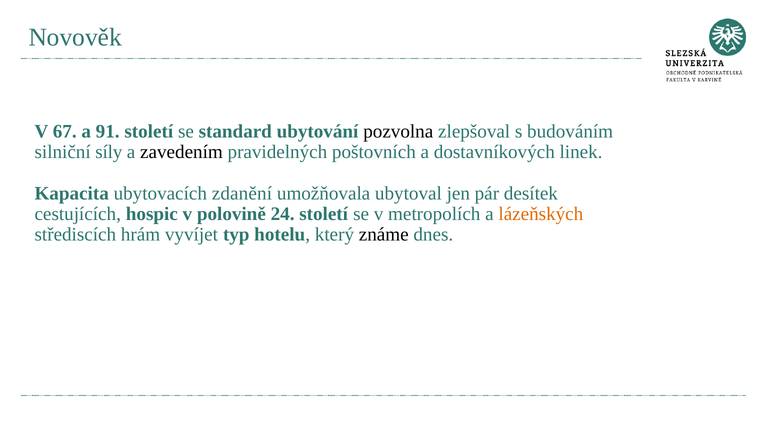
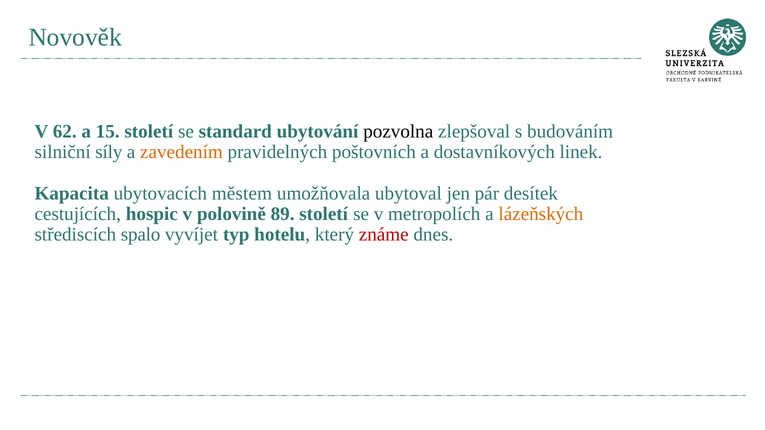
67: 67 -> 62 (65, 131)
91: 91 -> 15 (108, 131)
zavedením colour: black -> orange (181, 152)
zdanění: zdanění -> městem (242, 193)
24: 24 -> 89 (283, 214)
hrám: hrám -> spalo (141, 235)
známe colour: black -> red (384, 235)
